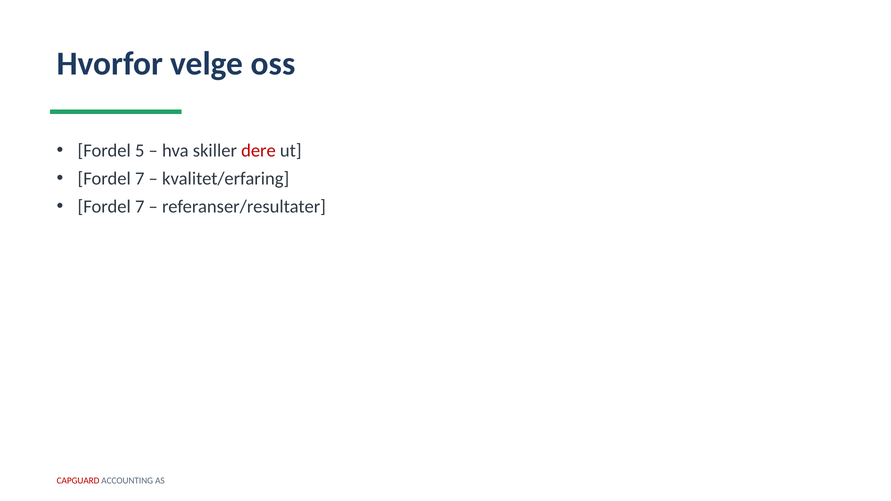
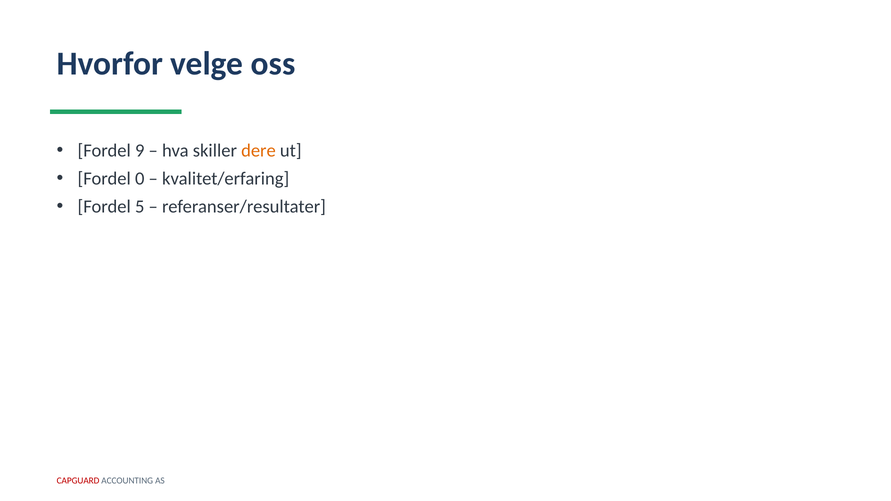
5: 5 -> 9 (140, 151)
dere colour: red -> orange (258, 151)
7: 7 -> 0 (140, 179)
7: 7 -> 5 (140, 207)
